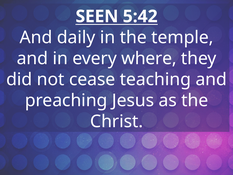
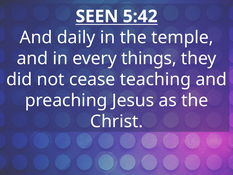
where: where -> things (149, 58)
